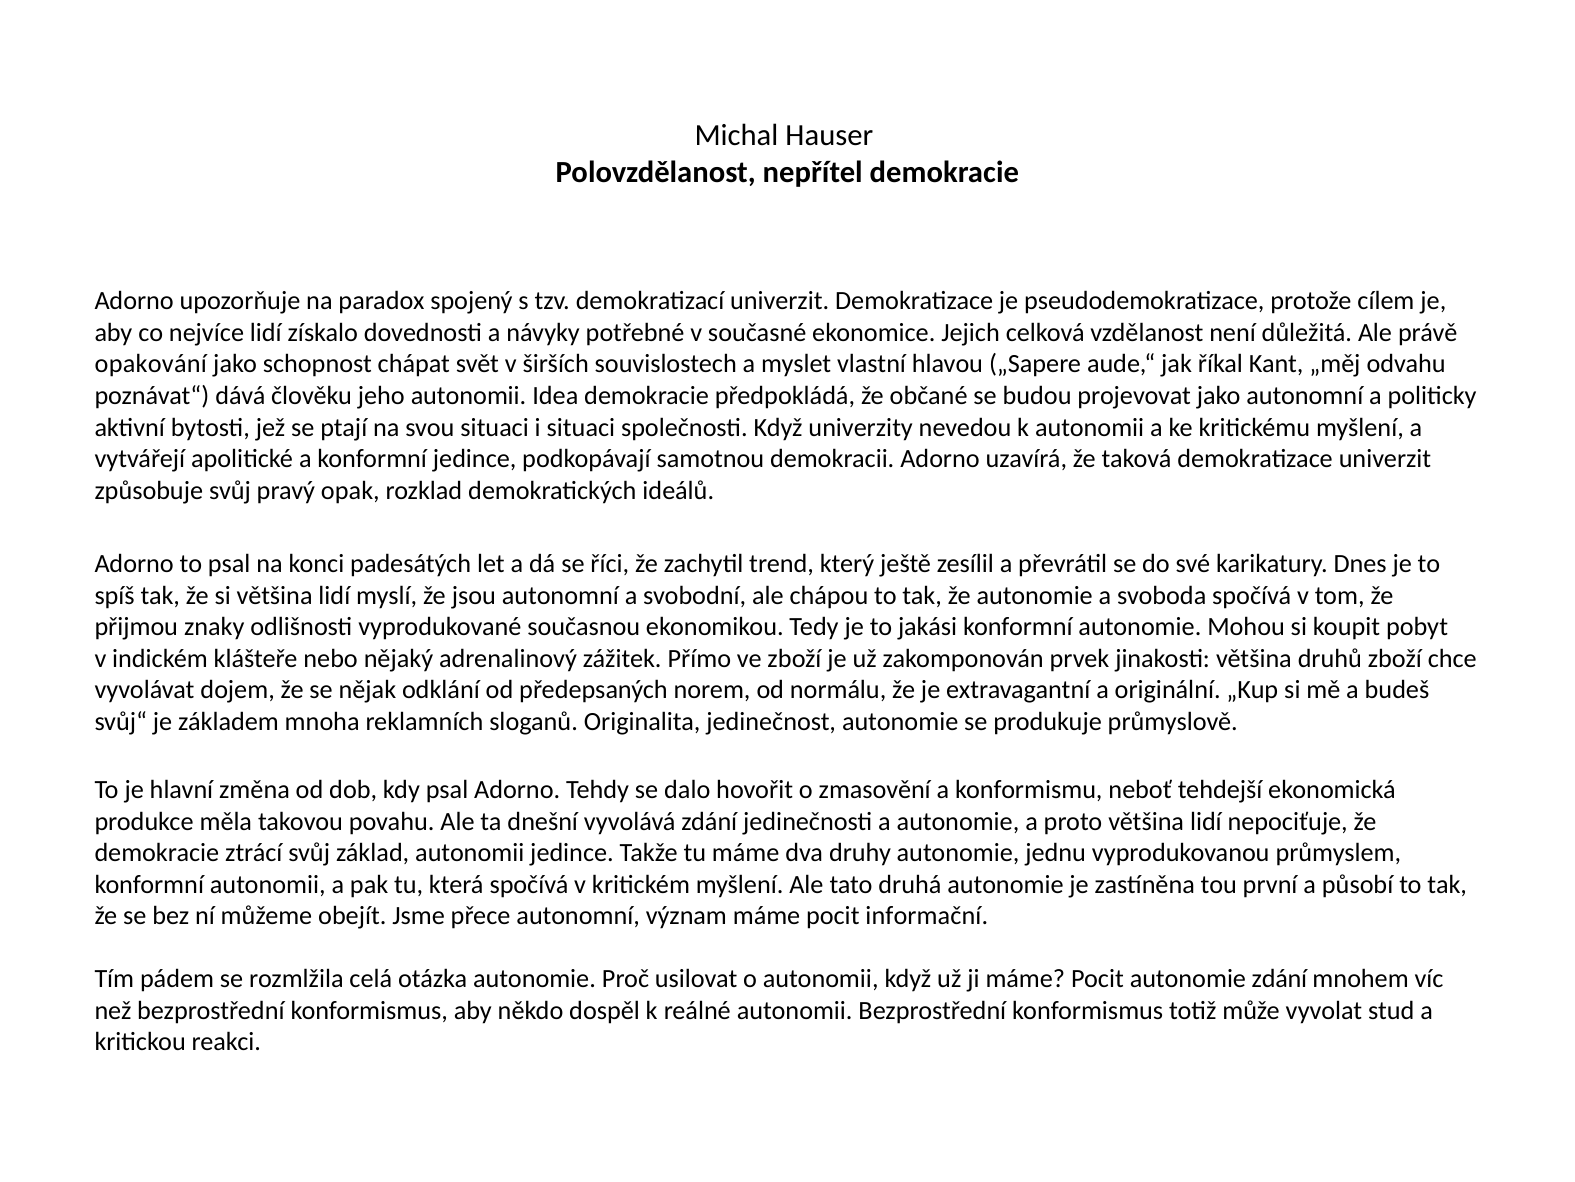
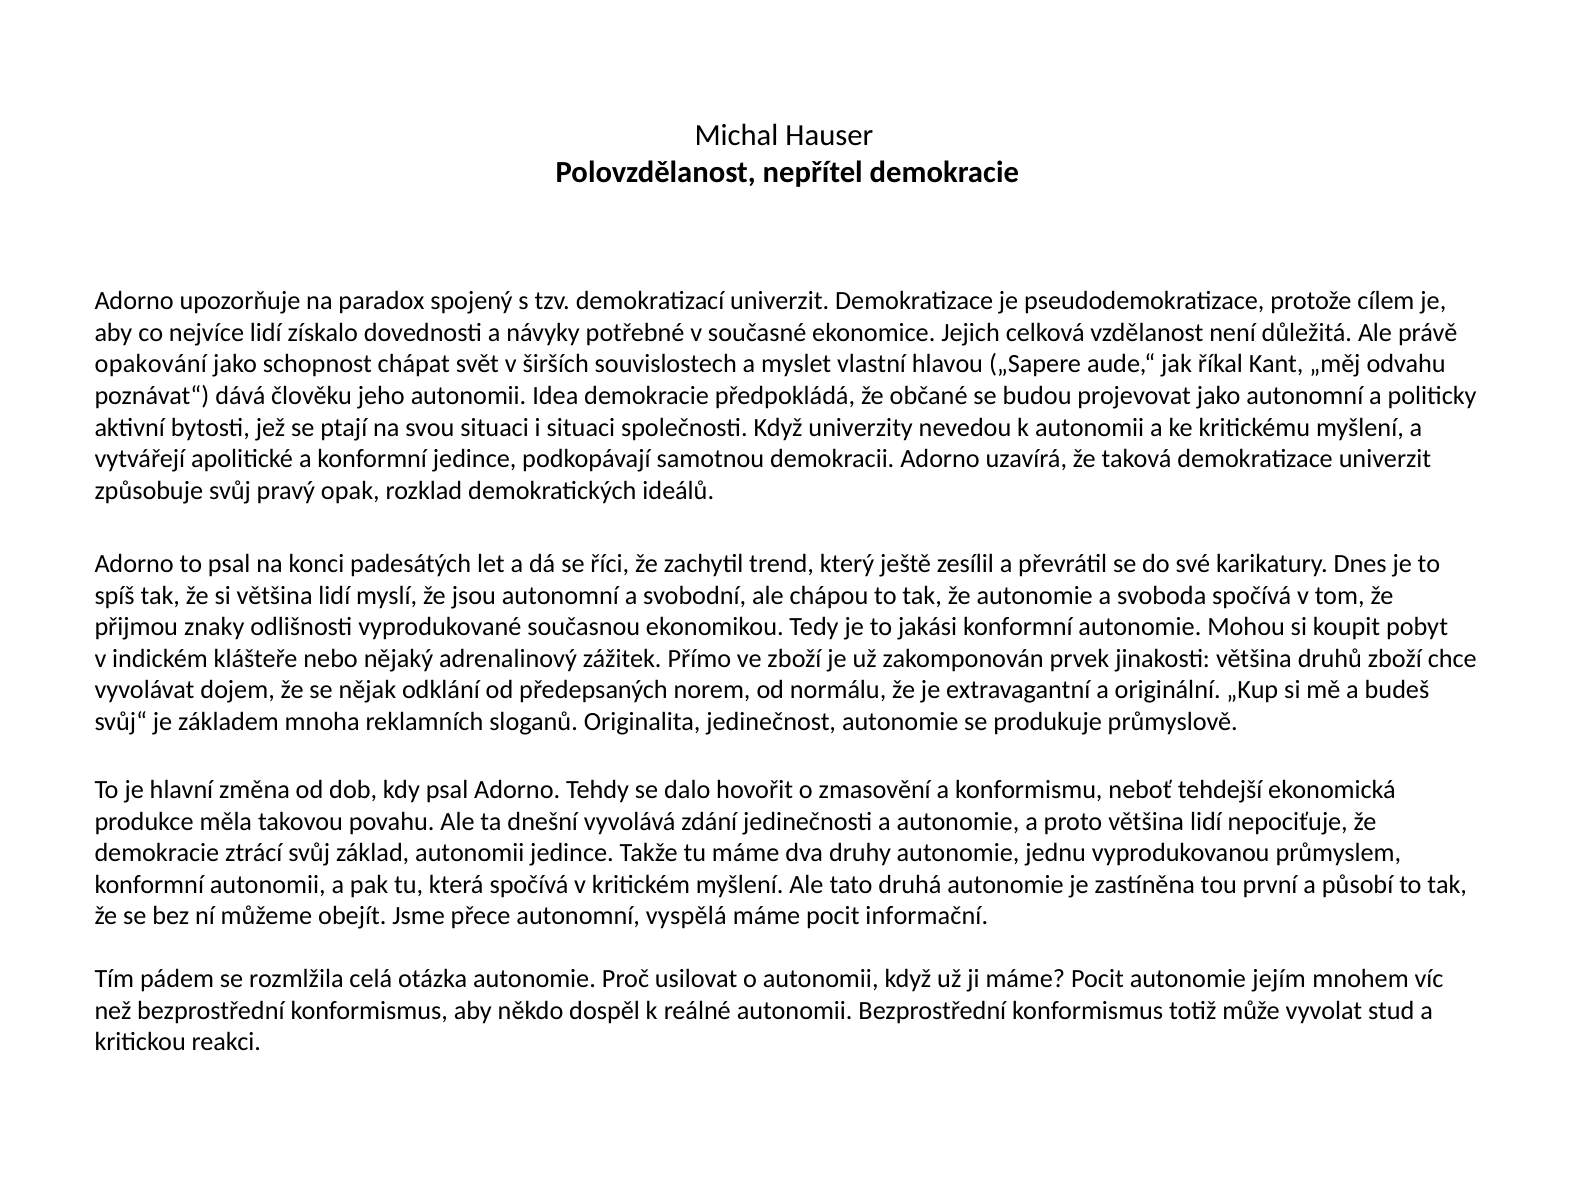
význam: význam -> vyspělá (686, 915)
autonomie zdání: zdání -> jejím (1279, 978)
